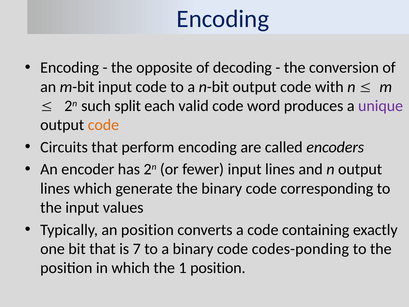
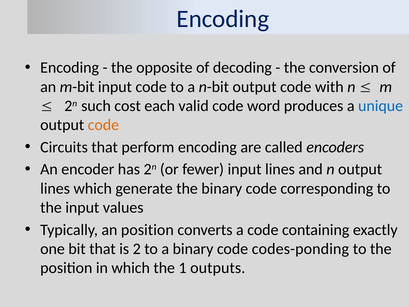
split: split -> cost (128, 106)
unique colour: purple -> blue (381, 106)
7: 7 -> 2 (137, 249)
1 position: position -> outputs (218, 268)
